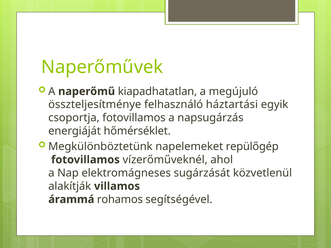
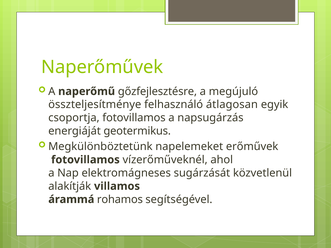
kiapadhatatlan: kiapadhatatlan -> gőzfejlesztésre (157, 91)
háztartási: háztartási -> átlagosan (232, 105)
hőmérséklet: hőmérséklet -> geotermikus (137, 131)
repülőgép: repülőgép -> erőművek (252, 147)
